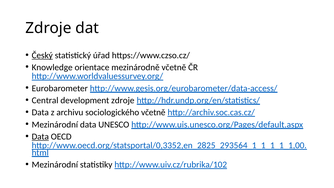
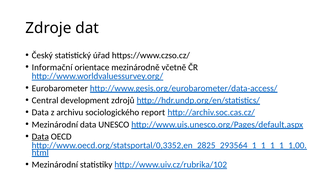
Český underline: present -> none (42, 55)
Knowledge: Knowledge -> Informační (52, 67)
development zdroje: zdroje -> zdrojů (123, 100)
sociologického včetně: včetně -> report (153, 112)
